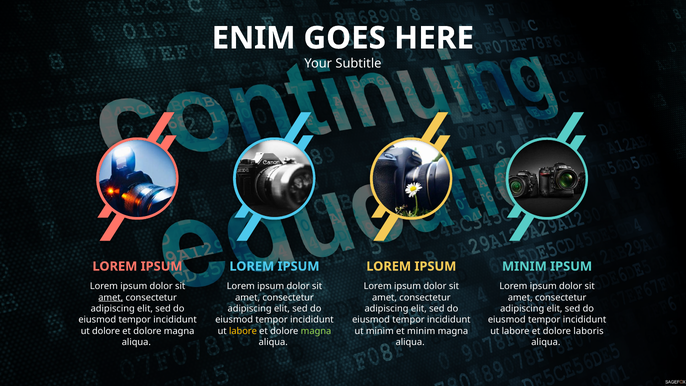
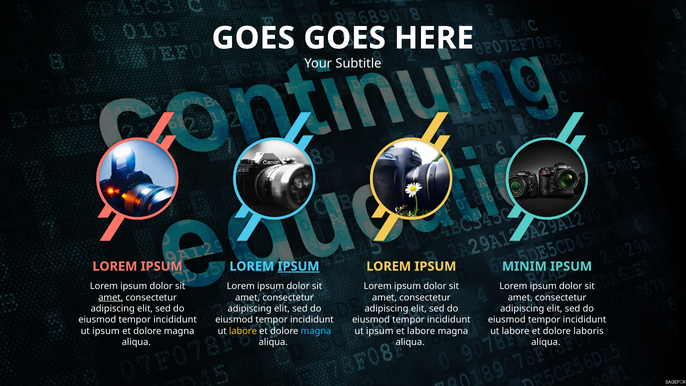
ENIM: ENIM -> GOES (253, 38)
IPSUM underline: none -> present (299, 266)
dolore: dolore -> ipsum (106, 331)
magna colour: light green -> light blue (316, 331)
minim: minim -> ipsum (380, 331)
et minim: minim -> labore (421, 331)
